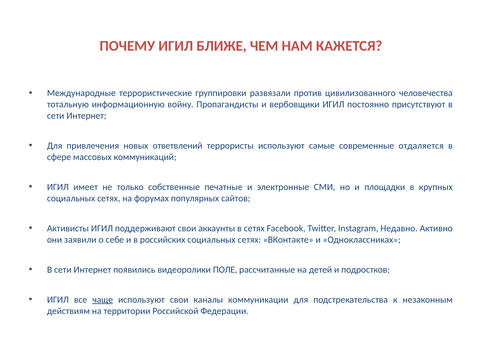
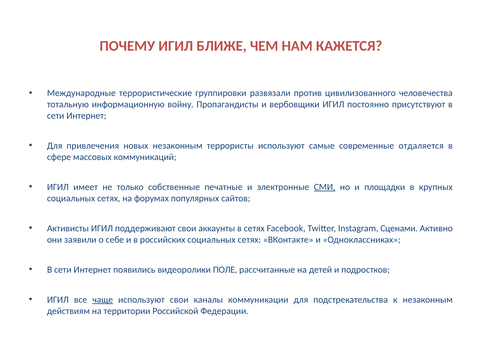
новых ответвлений: ответвлений -> незаконным (178, 146)
СМИ underline: none -> present (325, 187)
Недавно: Недавно -> Сценами (399, 228)
